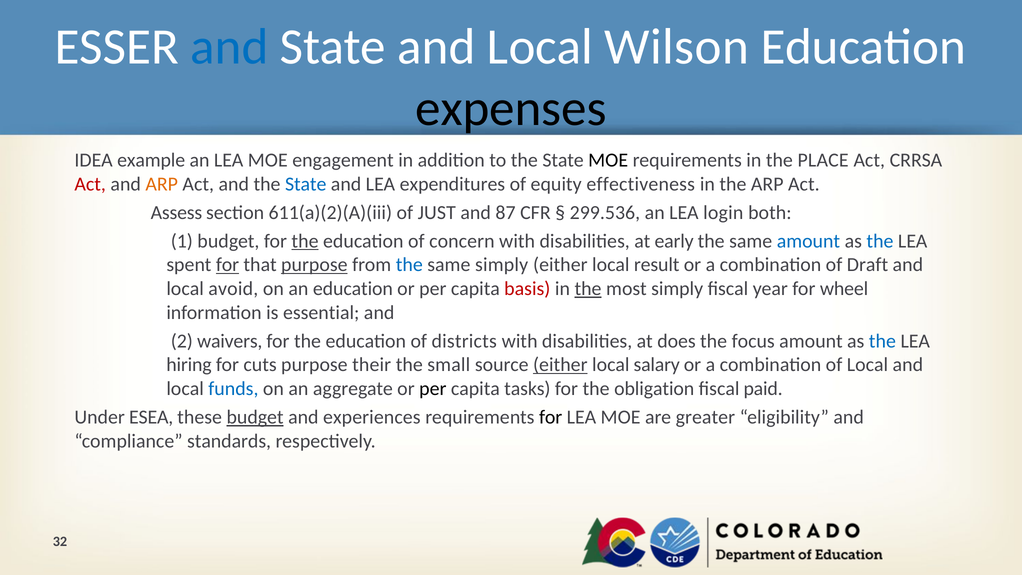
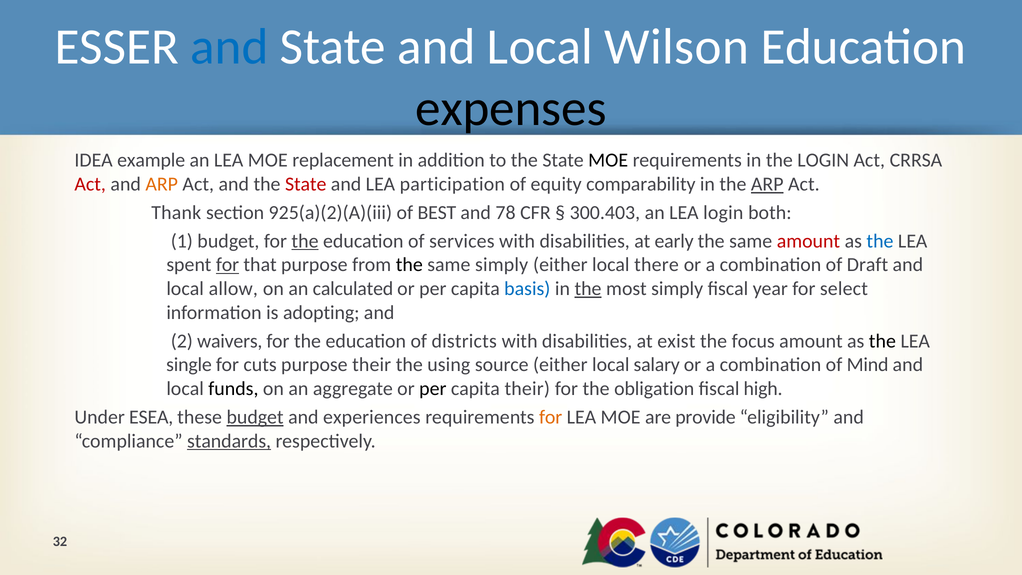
engagement: engagement -> replacement (343, 160)
the PLACE: PLACE -> LOGIN (823, 160)
State colour: blue -> red (306, 184)
expenditures: expenditures -> participation (452, 184)
effectiveness: effectiveness -> comparability (641, 184)
ARP underline: none -> present (767, 184)
Assess: Assess -> Thank (176, 213)
611(a)(2)(A)(iii: 611(a)(2)(A)(iii -> 925(a)(2)(A)(iii (330, 213)
JUST: JUST -> BEST (437, 213)
87: 87 -> 78 (506, 213)
299.536: 299.536 -> 300.403 (605, 213)
concern: concern -> services (462, 241)
amount colour: blue -> red (808, 241)
purpose underline: present -> none (314, 265)
the colour: blue -> black (409, 265)
result: result -> there (657, 265)
avoid: avoid -> allow (233, 289)
an education: education -> calculated (353, 289)
basis colour: red -> blue (527, 289)
wheel: wheel -> select (844, 289)
essential: essential -> adopting (321, 313)
does: does -> exist (676, 341)
the colour: blue -> black (882, 341)
hiring: hiring -> single (189, 365)
small: small -> using (449, 365)
either underline: present -> none (560, 365)
of Local: Local -> Mind (868, 365)
funds colour: blue -> black (233, 389)
capita tasks: tasks -> their (527, 389)
paid: paid -> high (763, 389)
for colour: black -> orange (551, 417)
greater: greater -> provide (705, 417)
standards underline: none -> present (229, 441)
